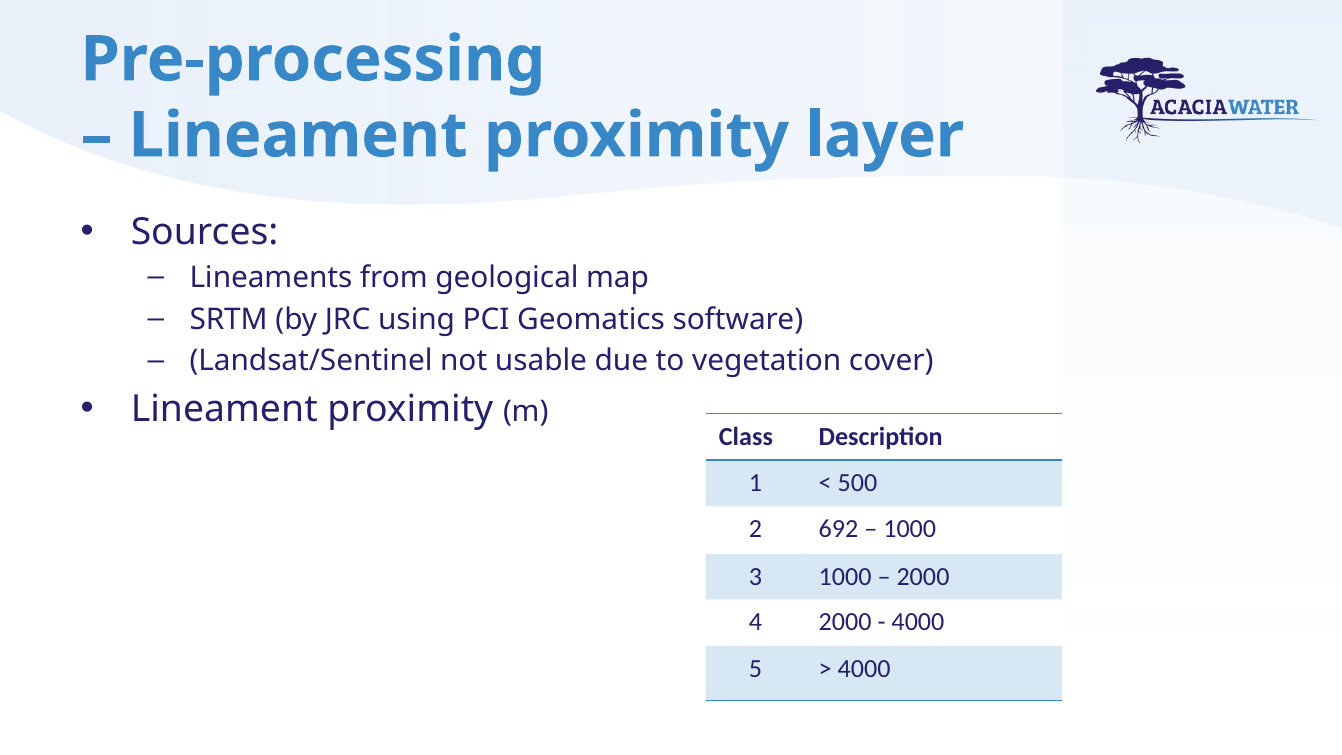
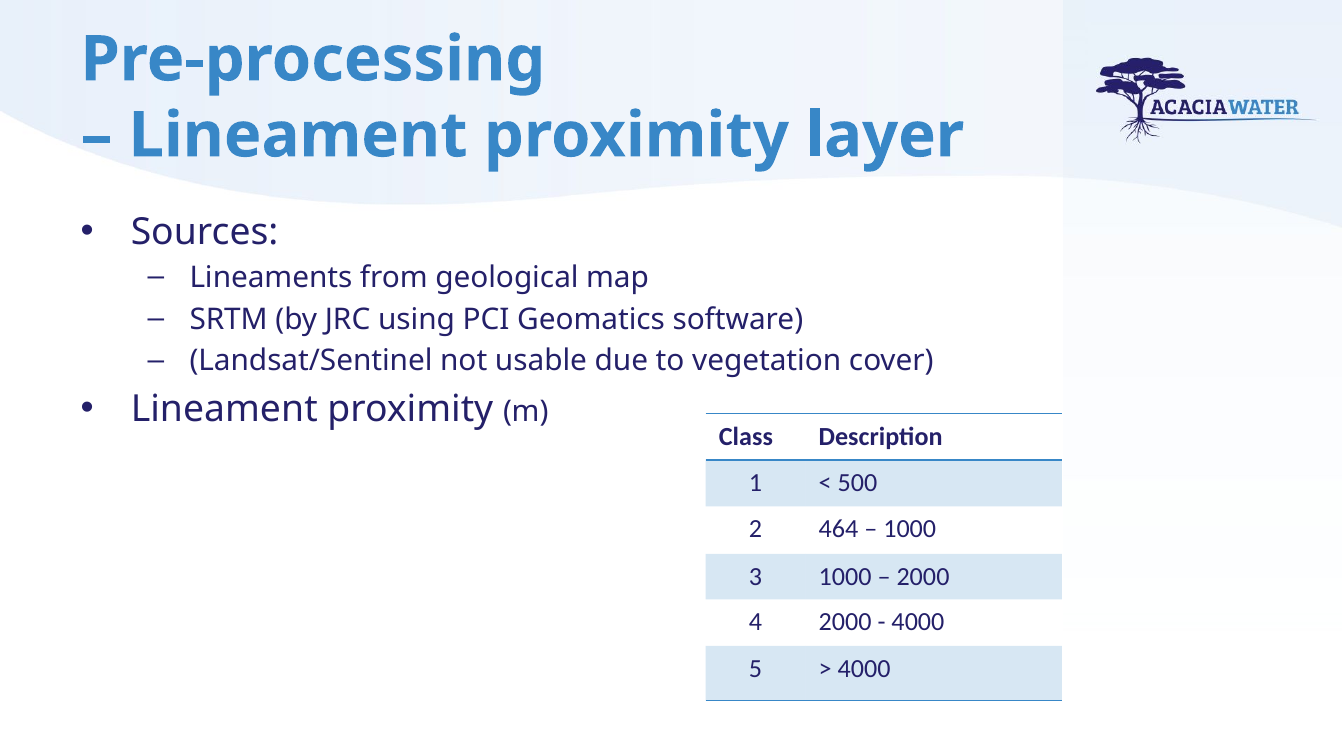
692: 692 -> 464 (839, 529)
